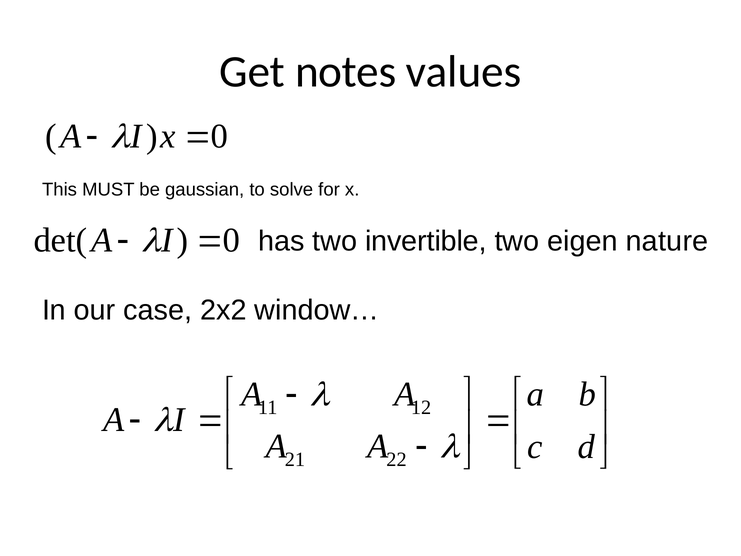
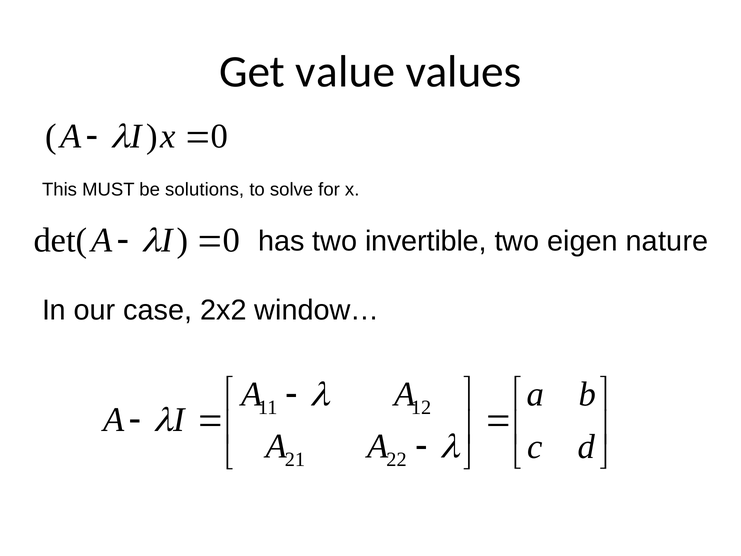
notes: notes -> value (345, 72)
gaussian: gaussian -> solutions (205, 190)
